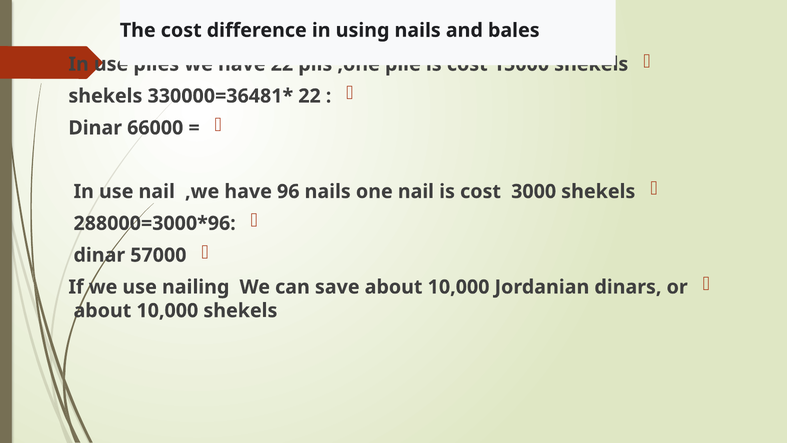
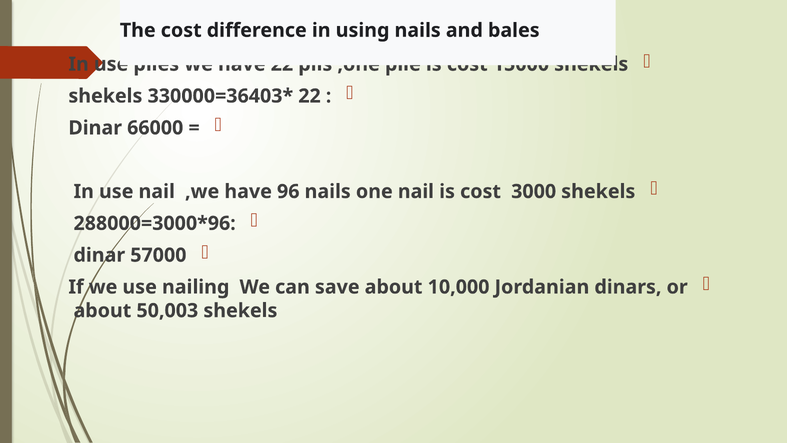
36481: 36481 -> 36403 (254, 96)
10,000: 10,000 -> 50,003 (167, 310)
